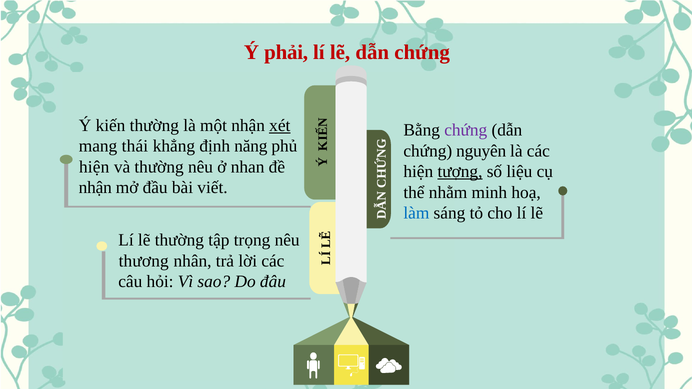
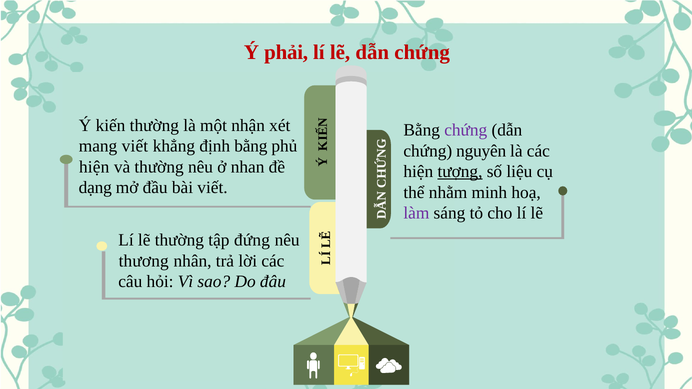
xét underline: present -> none (280, 125)
mang thái: thái -> viết (135, 146)
định năng: năng -> bằng (251, 146)
nhận: nhận -> dạng (95, 188)
làm colour: blue -> purple (416, 213)
trọng: trọng -> đứng (252, 240)
